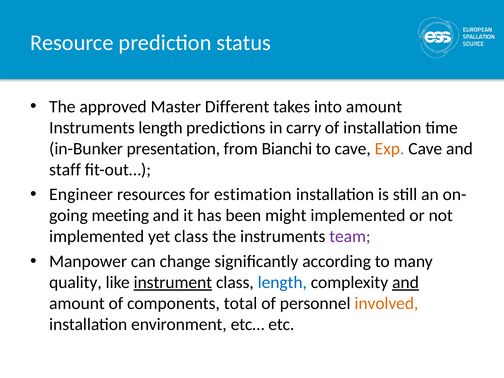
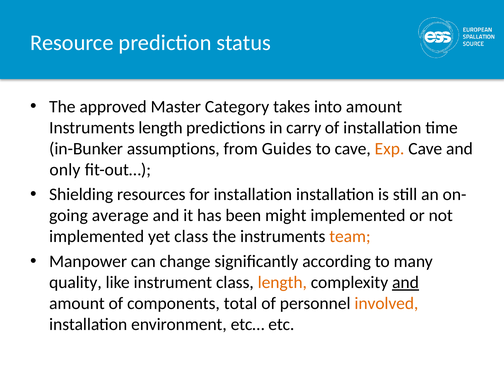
Different: Different -> Category (237, 107)
presentation: presentation -> assumptions (173, 149)
Bianchi: Bianchi -> Guides (287, 149)
staff: staff -> only (65, 170)
Engineer: Engineer -> Shielding (81, 195)
for estimation: estimation -> installation (253, 195)
meeting: meeting -> average (120, 216)
team colour: purple -> orange (350, 237)
instrument underline: present -> none (173, 282)
length colour: blue -> orange (282, 282)
